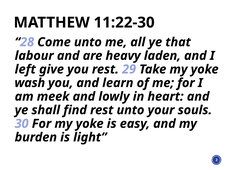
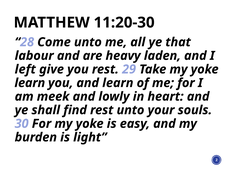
11:22-30: 11:22-30 -> 11:20-30 (124, 23)
wash: wash -> learn (30, 83)
